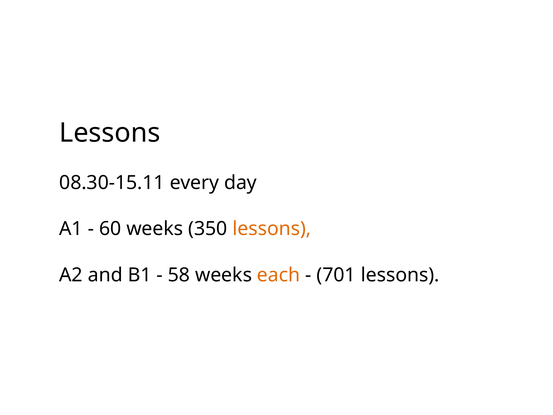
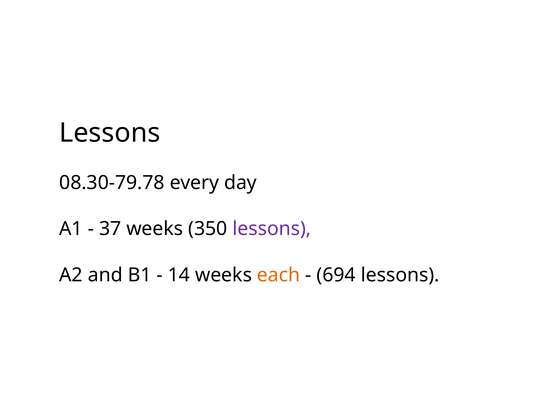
08.30-15.11: 08.30-15.11 -> 08.30-79.78 (112, 183)
60: 60 -> 37 (110, 229)
lessons colour: orange -> purple (272, 229)
58: 58 -> 14 (179, 275)
701: 701 -> 694 (336, 275)
